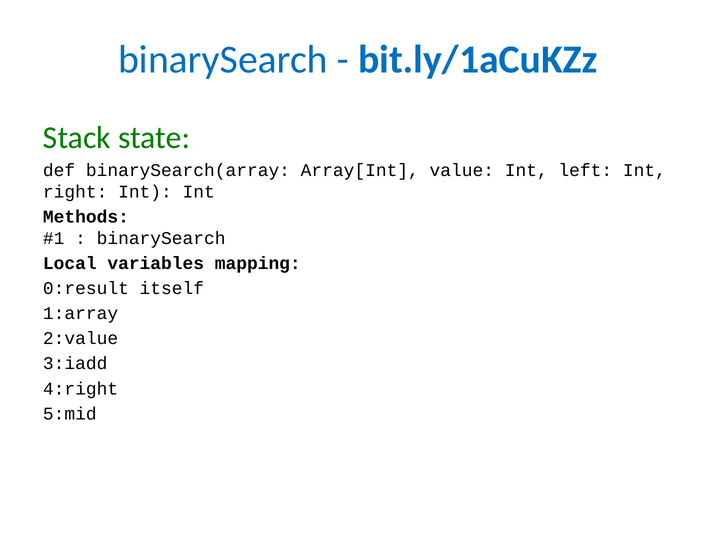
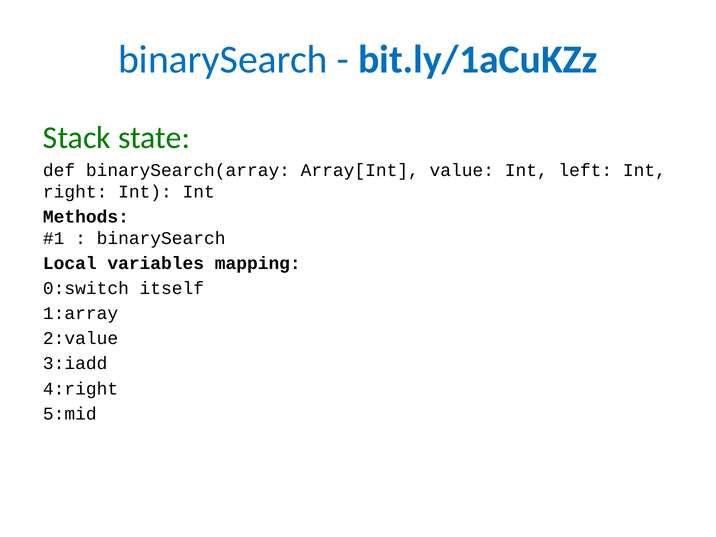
0:result: 0:result -> 0:switch (86, 288)
